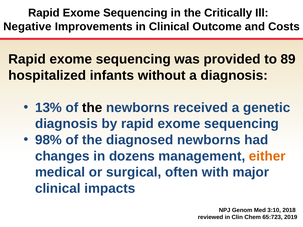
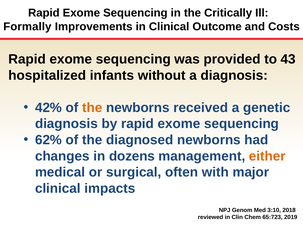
Negative: Negative -> Formally (27, 27)
89: 89 -> 43 (288, 59)
13%: 13% -> 42% (49, 108)
the colour: black -> orange (92, 108)
98%: 98% -> 62% (49, 140)
